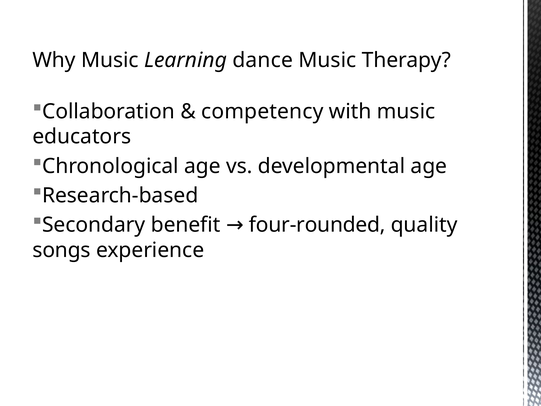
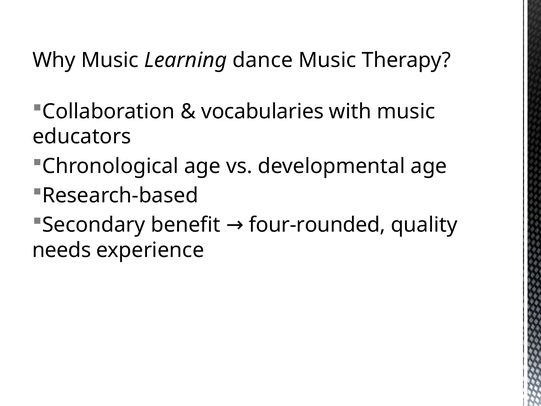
competency: competency -> vocabularies (263, 111)
songs: songs -> needs (62, 250)
